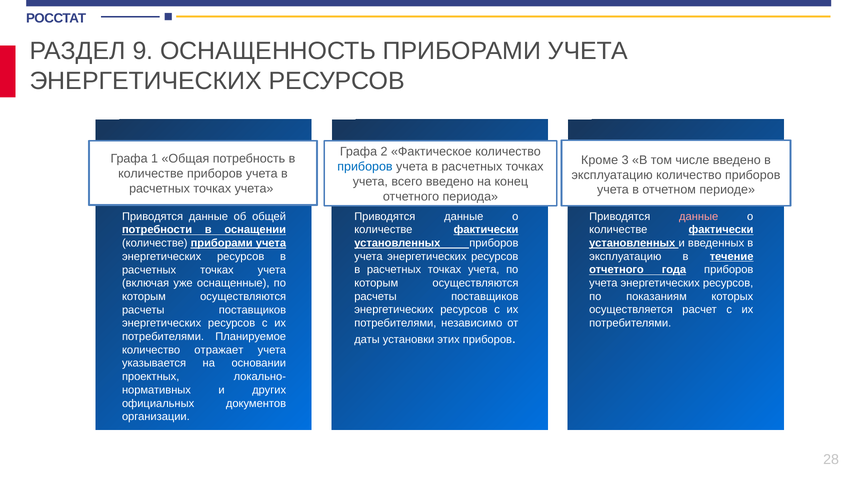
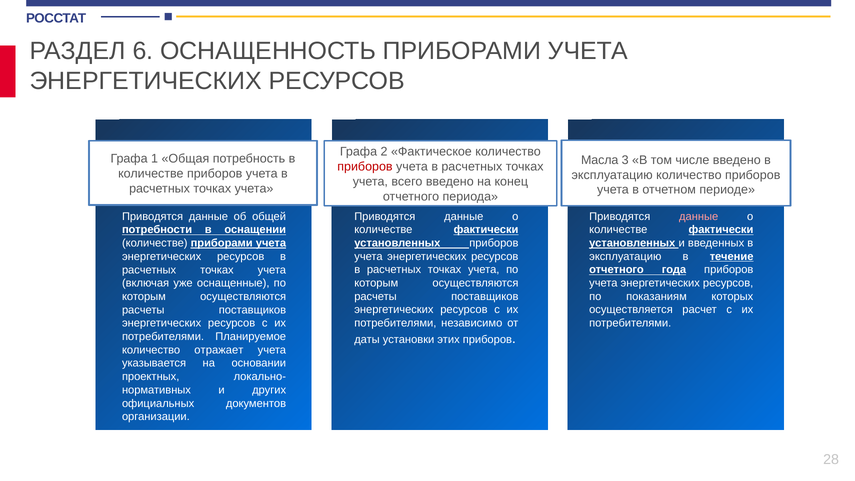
9: 9 -> 6 (143, 51)
Кроме: Кроме -> Масла (600, 160)
приборов colour: blue -> red (365, 167)
